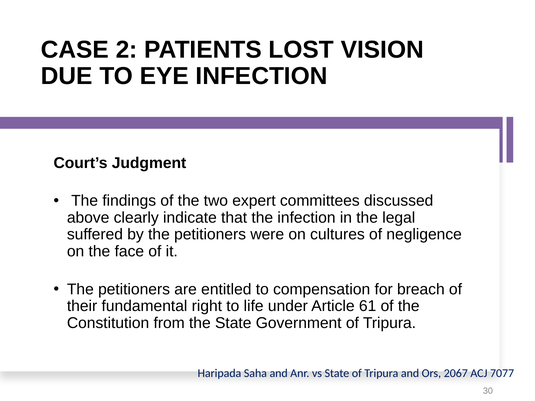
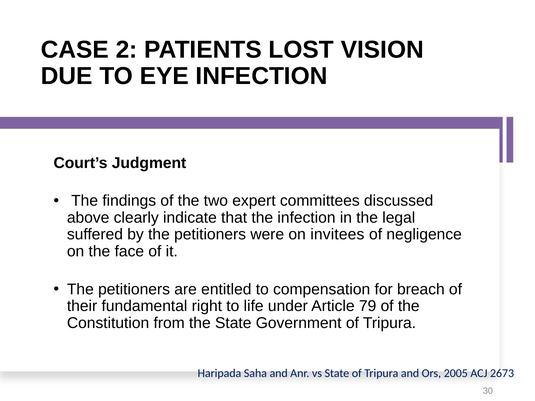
cultures: cultures -> invitees (337, 235)
61: 61 -> 79 (368, 306)
2067: 2067 -> 2005 (456, 373)
7077: 7077 -> 2673 (502, 373)
